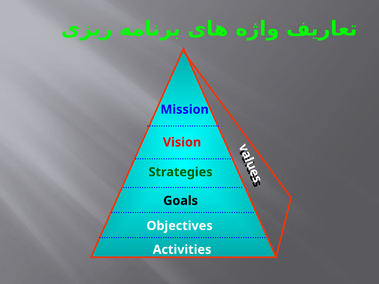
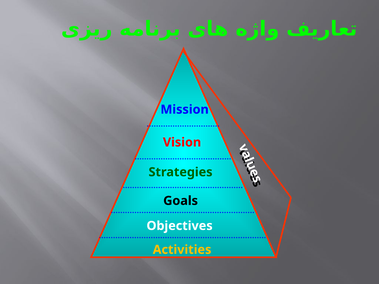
Activities colour: white -> yellow (182, 250)
